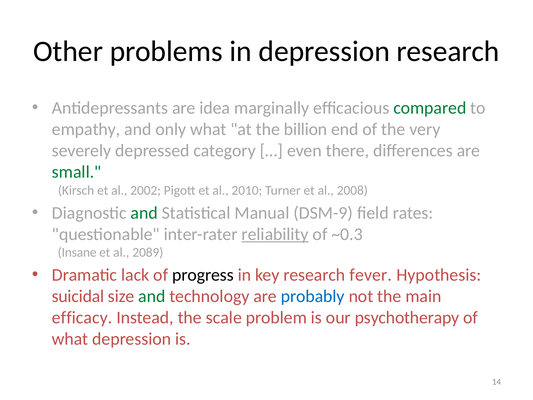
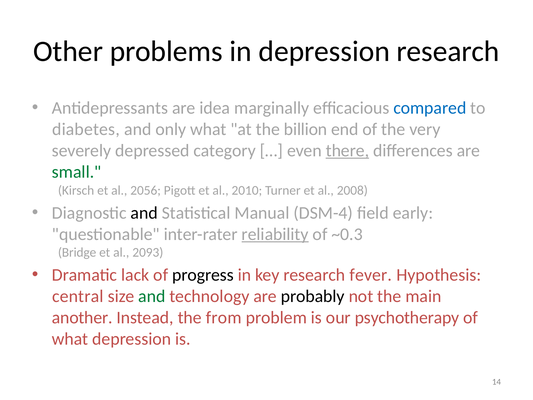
compared colour: green -> blue (430, 108)
empathy: empathy -> diabetes (86, 129)
there underline: none -> present (347, 150)
2002: 2002 -> 2056 (146, 190)
and colour: green -> black (144, 213)
DSM-9: DSM-9 -> DSM-4 (323, 213)
rates: rates -> early (413, 213)
Insane: Insane -> Bridge (77, 252)
2089: 2089 -> 2093 (148, 252)
suicidal: suicidal -> central (78, 296)
probably colour: blue -> black (313, 296)
efficacy: efficacy -> another (82, 317)
scale: scale -> from (224, 317)
